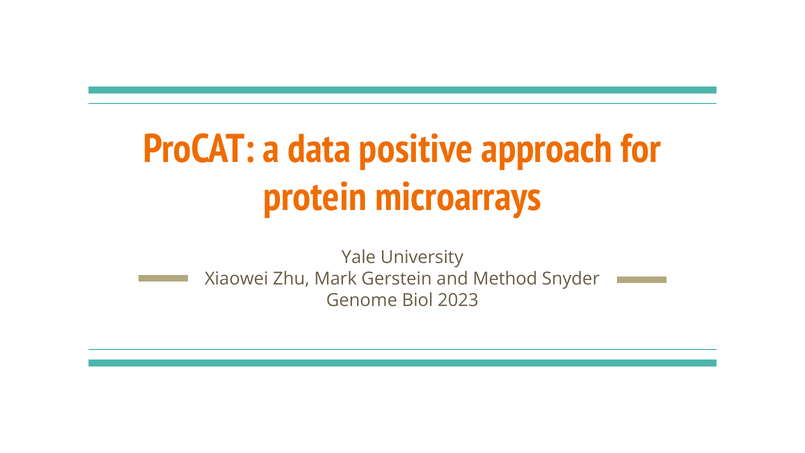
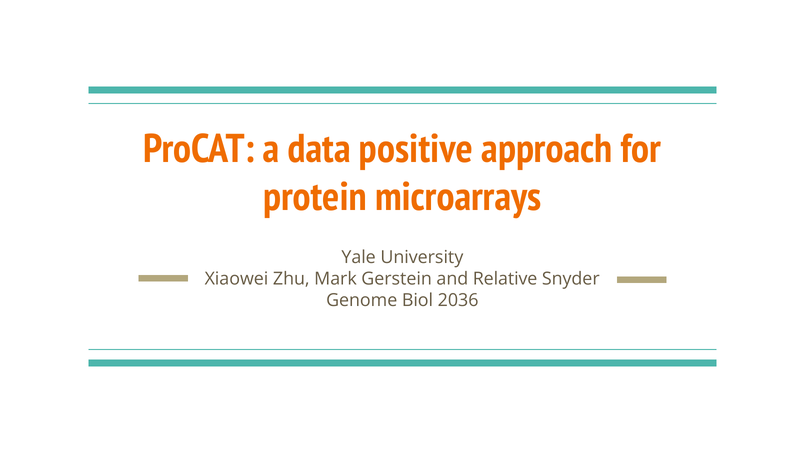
Method: Method -> Relative (505, 279)
2023: 2023 -> 2036 (458, 300)
